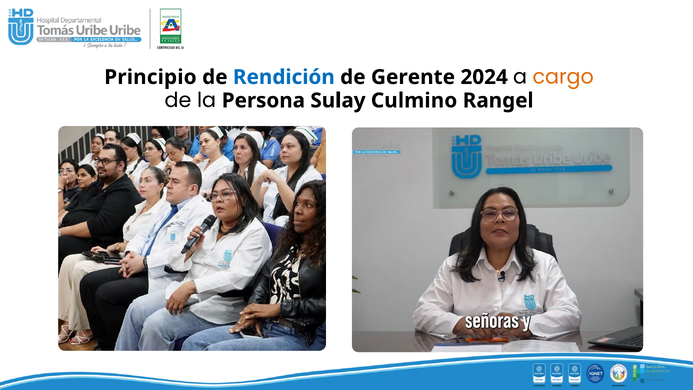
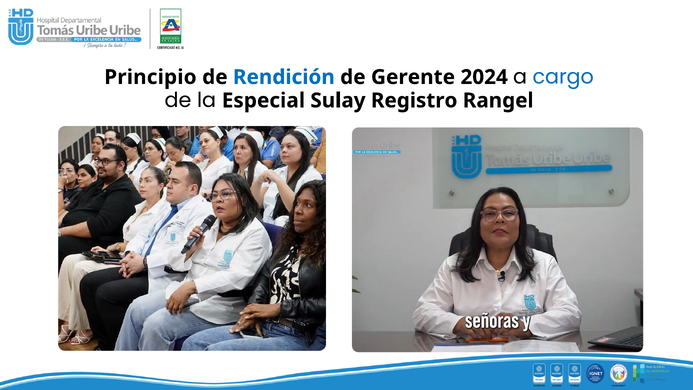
cargo colour: orange -> blue (563, 77)
Persona: Persona -> Especial (263, 101)
Culmino: Culmino -> Registro (414, 101)
